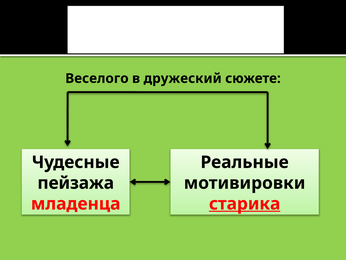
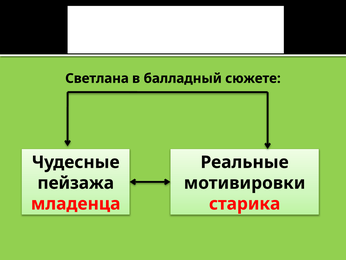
Веселого: Веселого -> Светлана (97, 78)
дружеский: дружеский -> балладный (183, 78)
старика underline: present -> none (245, 203)
